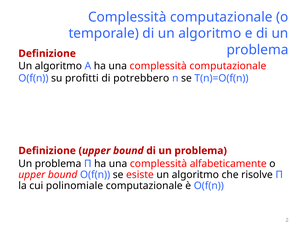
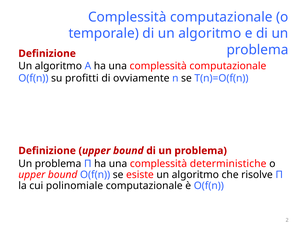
potrebbero: potrebbero -> ovviamente (141, 78)
alfabeticamente: alfabeticamente -> deterministiche (228, 163)
